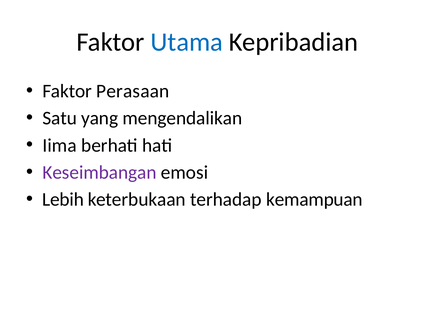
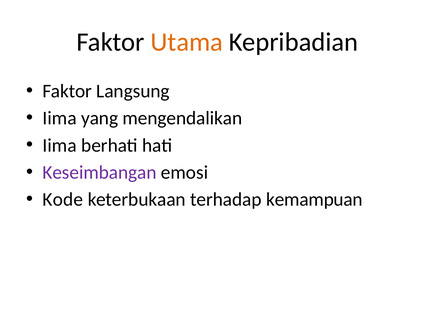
Utama colour: blue -> orange (187, 42)
Perasaan: Perasaan -> Langsung (133, 91)
Satu: Satu -> Iima (60, 118)
Lebih: Lebih -> Kode (63, 200)
